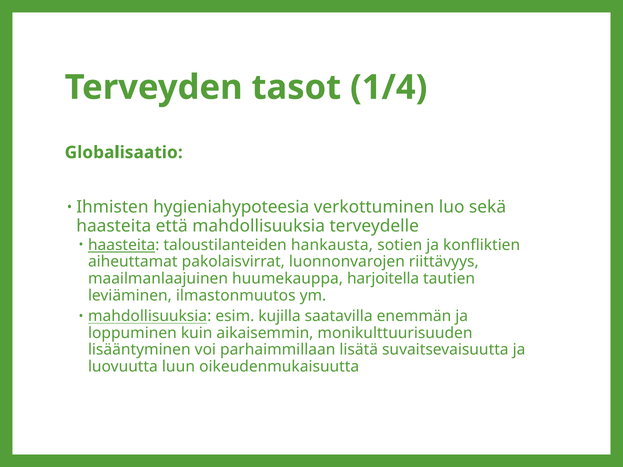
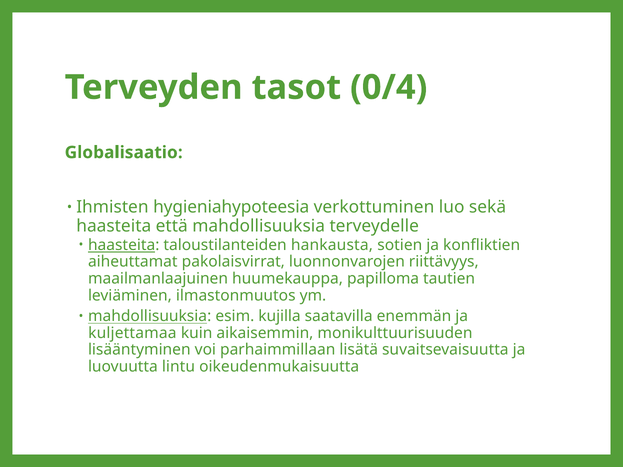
1/4: 1/4 -> 0/4 (389, 87)
harjoitella: harjoitella -> papilloma (383, 279)
loppuminen: loppuminen -> kuljettamaa (132, 333)
luun: luun -> lintu (178, 367)
